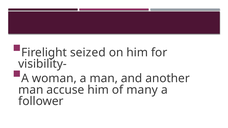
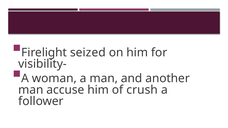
many: many -> crush (142, 90)
